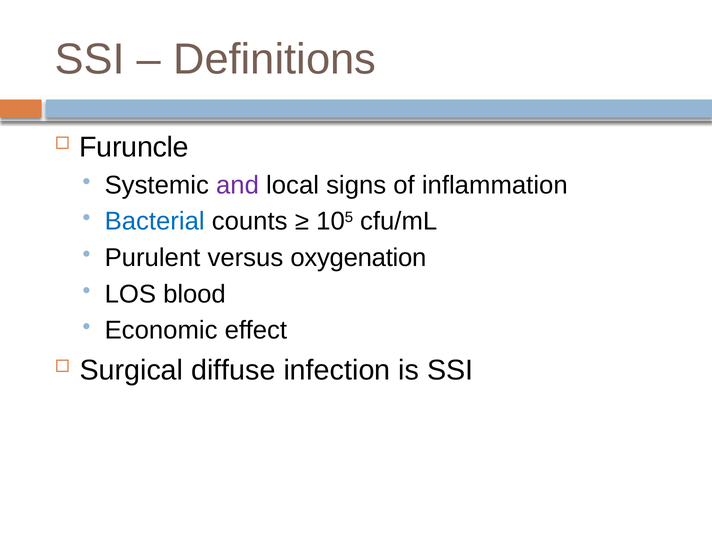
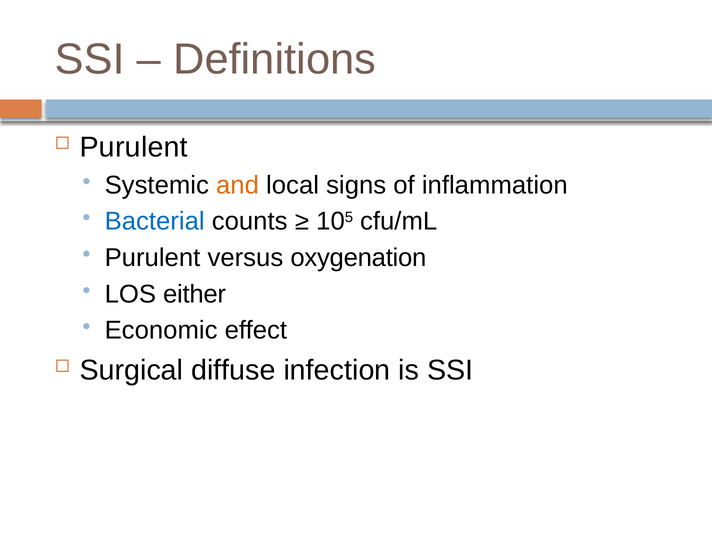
Furuncle: Furuncle -> Purulent (134, 147)
and colour: purple -> orange (237, 185)
blood: blood -> either (195, 294)
